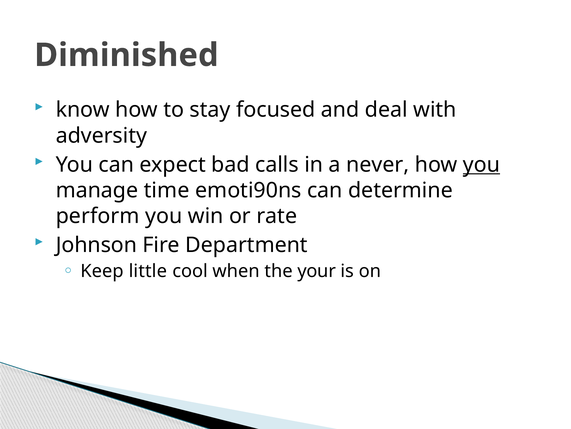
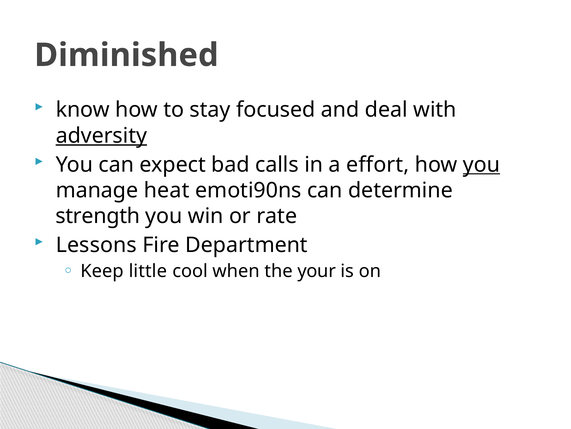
adversity underline: none -> present (101, 135)
never: never -> effort (378, 164)
time: time -> heat (167, 190)
perform: perform -> strength (98, 216)
Johnson: Johnson -> Lessons (96, 245)
